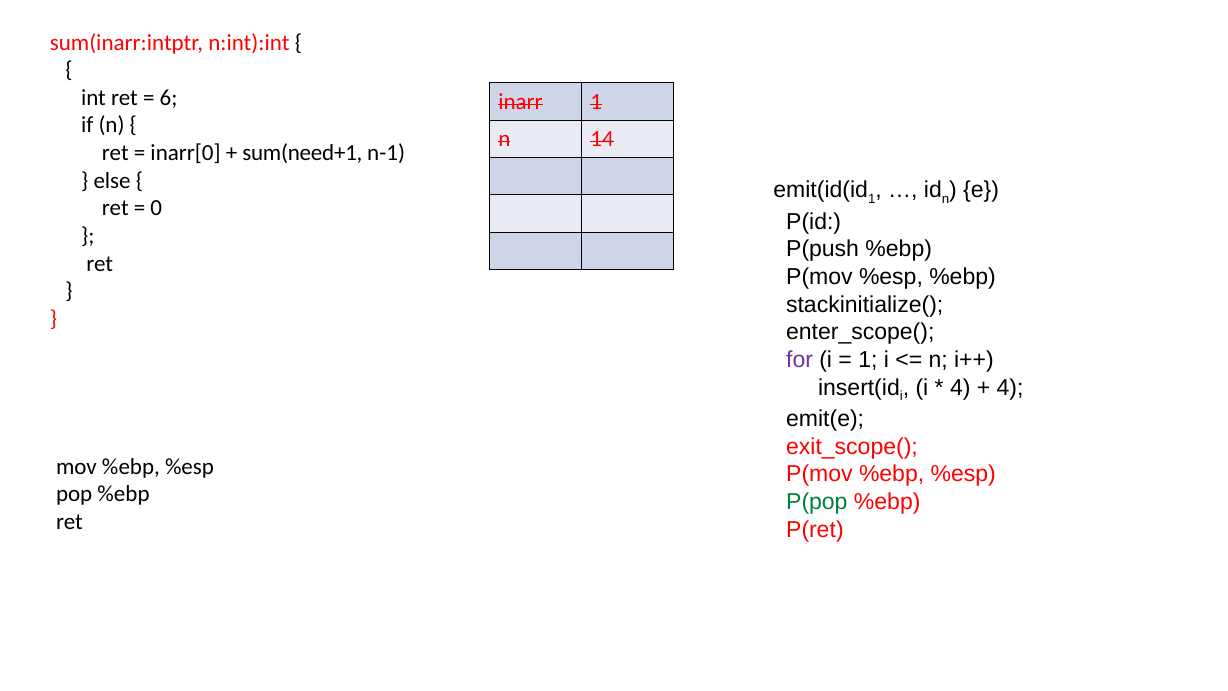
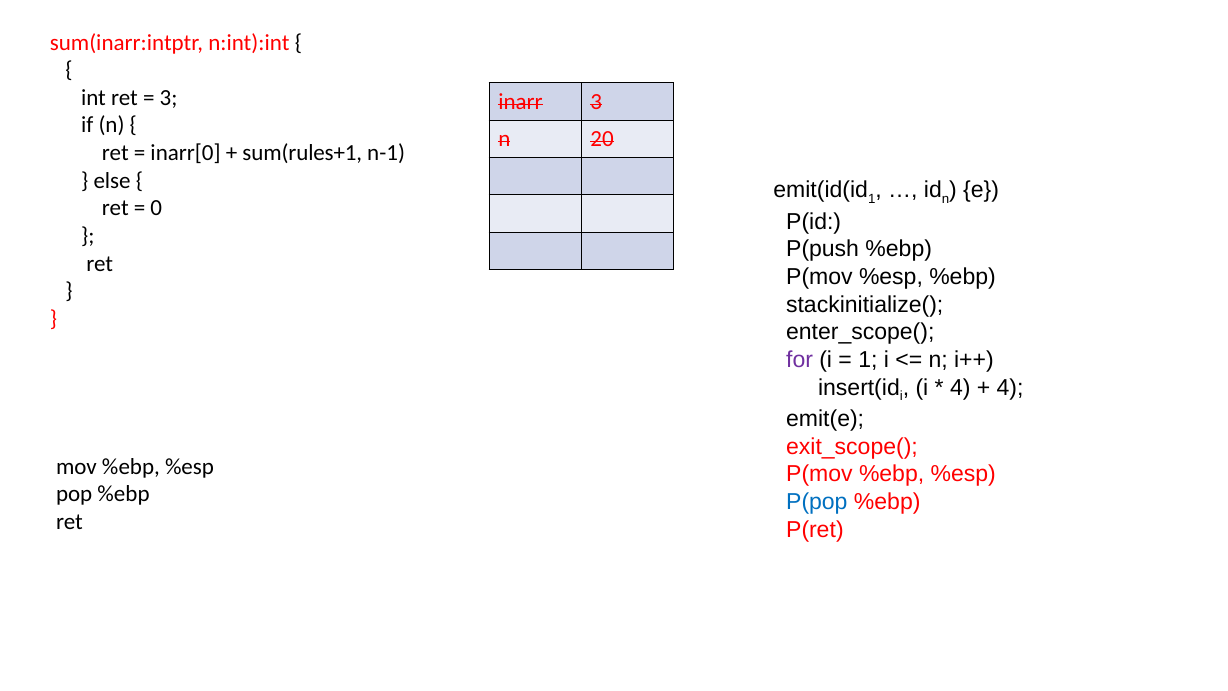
6: 6 -> 3 (169, 98)
inarr 1: 1 -> 3 (596, 102)
14: 14 -> 20 (602, 139)
sum(need+1: sum(need+1 -> sum(rules+1 (302, 153)
P(pop colour: green -> blue (817, 502)
